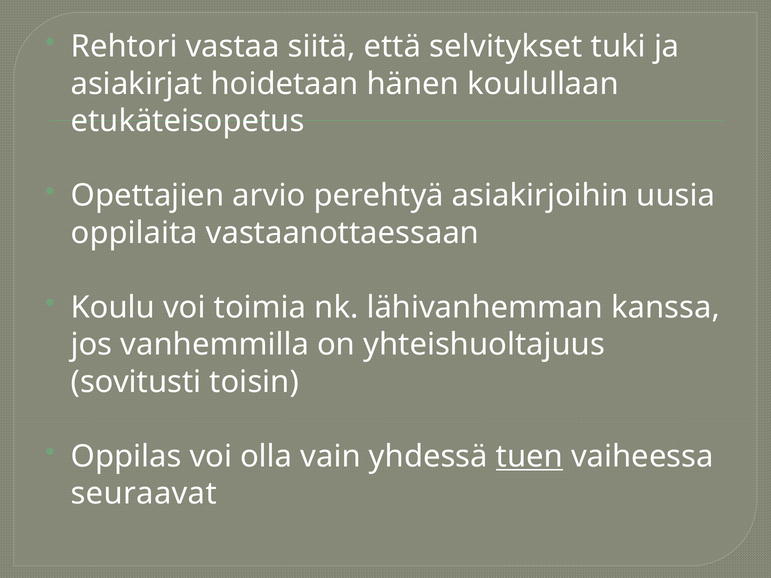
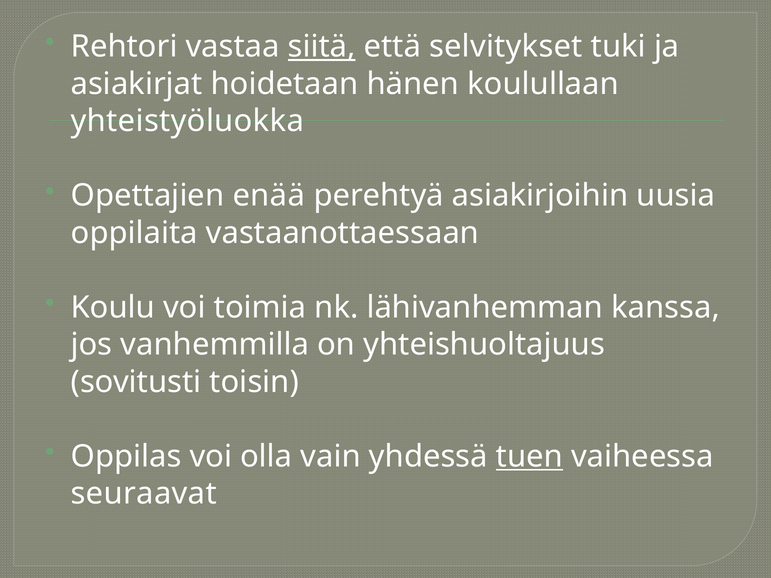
siitä underline: none -> present (322, 47)
etukäteisopetus: etukäteisopetus -> yhteistyöluokka (187, 121)
arvio: arvio -> enää (269, 196)
